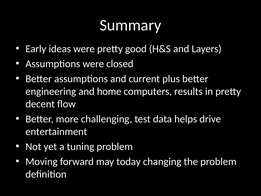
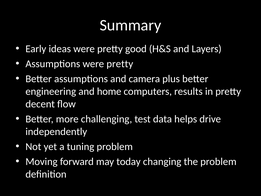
Assumptions were closed: closed -> pretty (120, 64)
current: current -> camera (144, 79)
entertainment: entertainment -> independently (56, 131)
